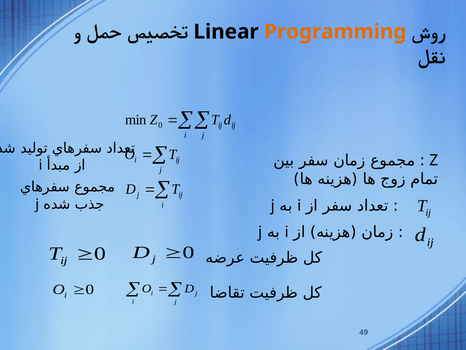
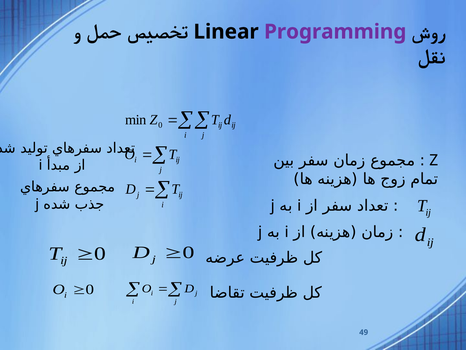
Programming colour: orange -> purple (335, 32)
